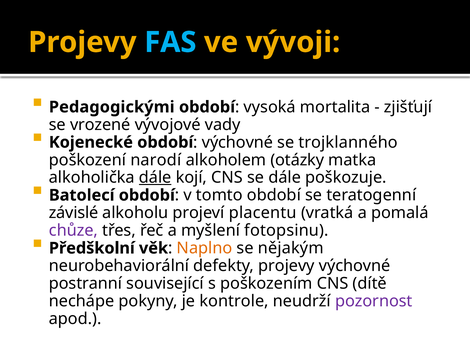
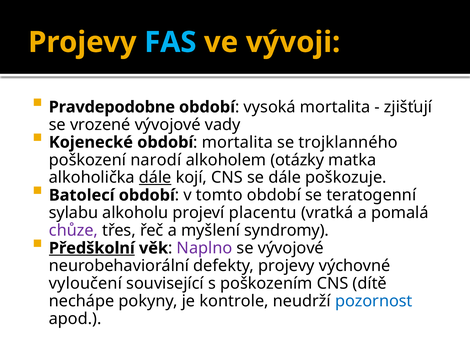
Pedagogickými: Pedagogickými -> Pravdepodobne (112, 107)
výchovné: výchovné -> mortalita (237, 142)
závislé: závislé -> sylabu (73, 213)
fotopsinu: fotopsinu -> syndromy (287, 230)
Předškolní underline: none -> present (92, 248)
Naplno colour: orange -> purple (204, 248)
se nějakým: nějakým -> vývojové (291, 248)
postranní: postranní -> vyloučení (85, 283)
pozornost colour: purple -> blue (374, 301)
